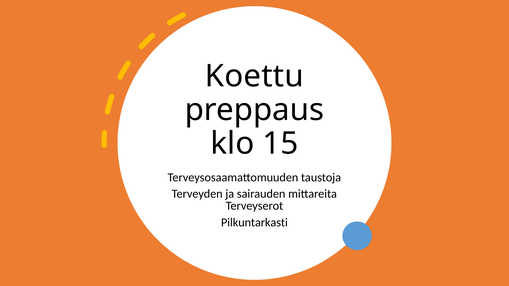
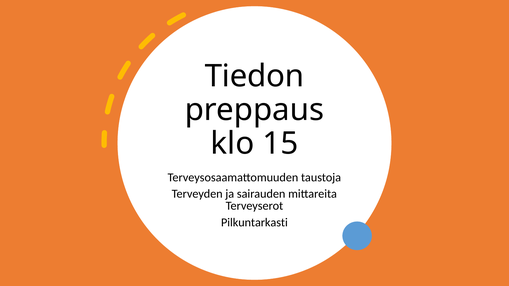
Koettu: Koettu -> Tiedon (255, 76)
